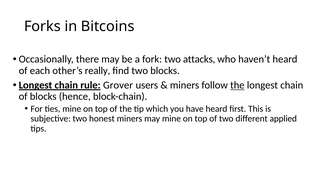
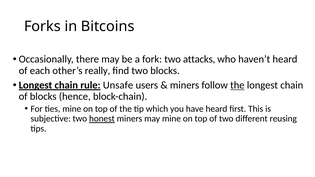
Grover: Grover -> Unsafe (118, 85)
honest underline: none -> present (102, 119)
applied: applied -> reusing (283, 119)
